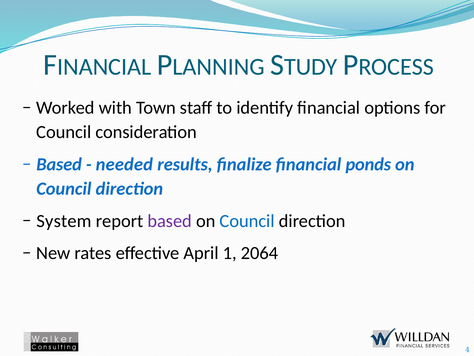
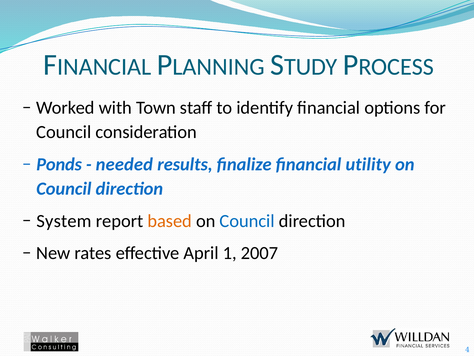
Based: Based -> Ponds (59, 164)
ponds: ponds -> utility (368, 164)
based colour: purple -> orange (170, 221)
2064: 2064 -> 2007 (260, 253)
